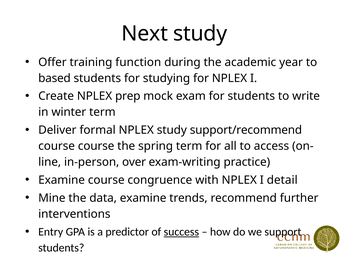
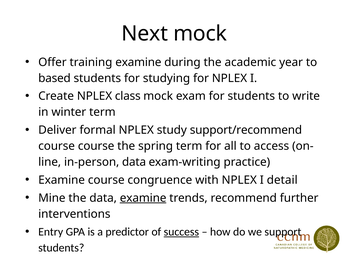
Next study: study -> mock (200, 34)
training function: function -> examine (138, 62)
prep: prep -> class (128, 96)
in-person over: over -> data (134, 162)
examine underline: none -> present (143, 198)
